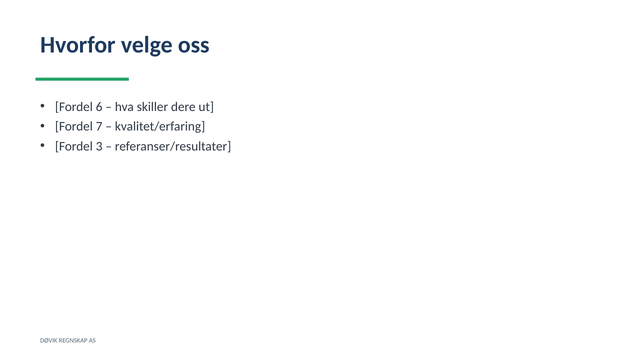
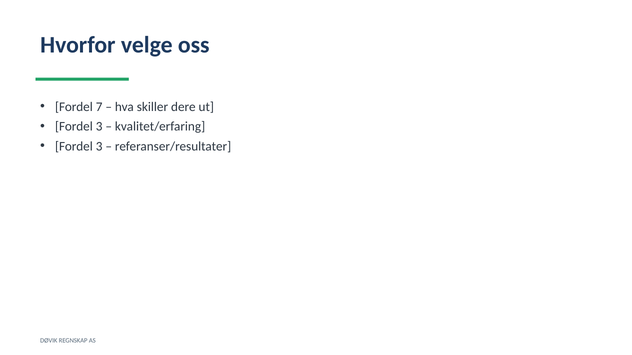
6: 6 -> 7 (99, 107)
7: 7 -> 3 (99, 127)
